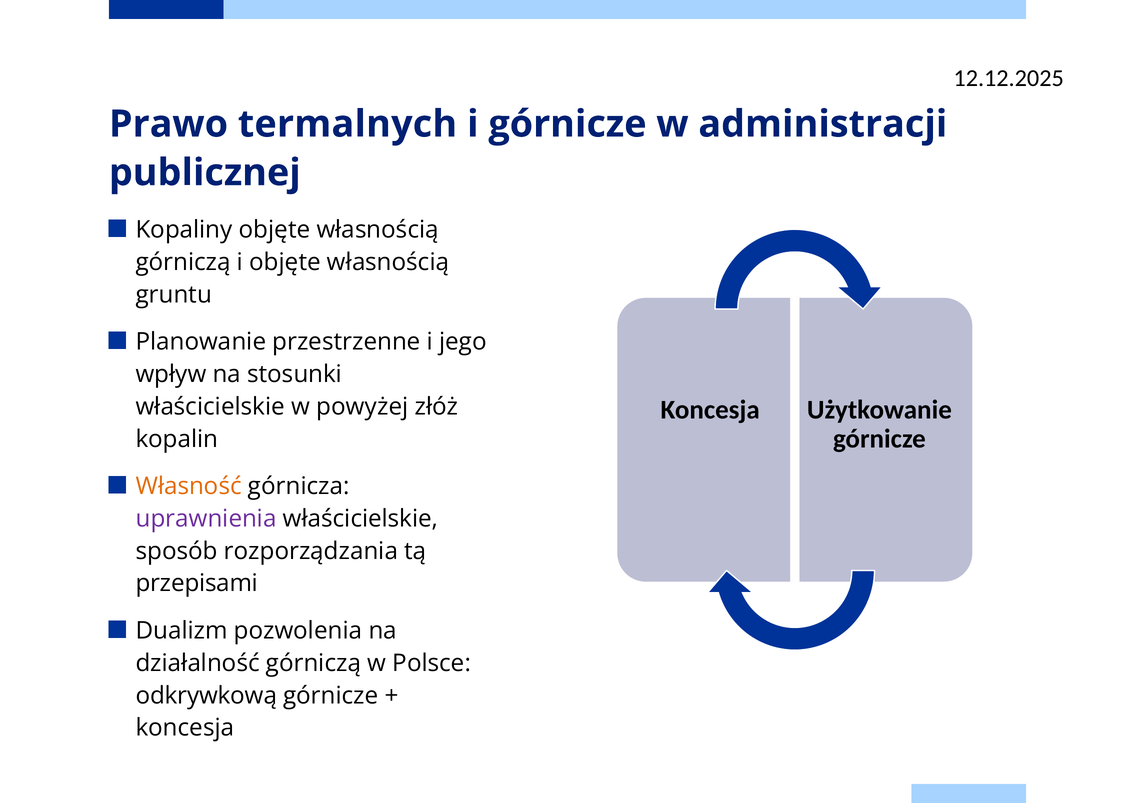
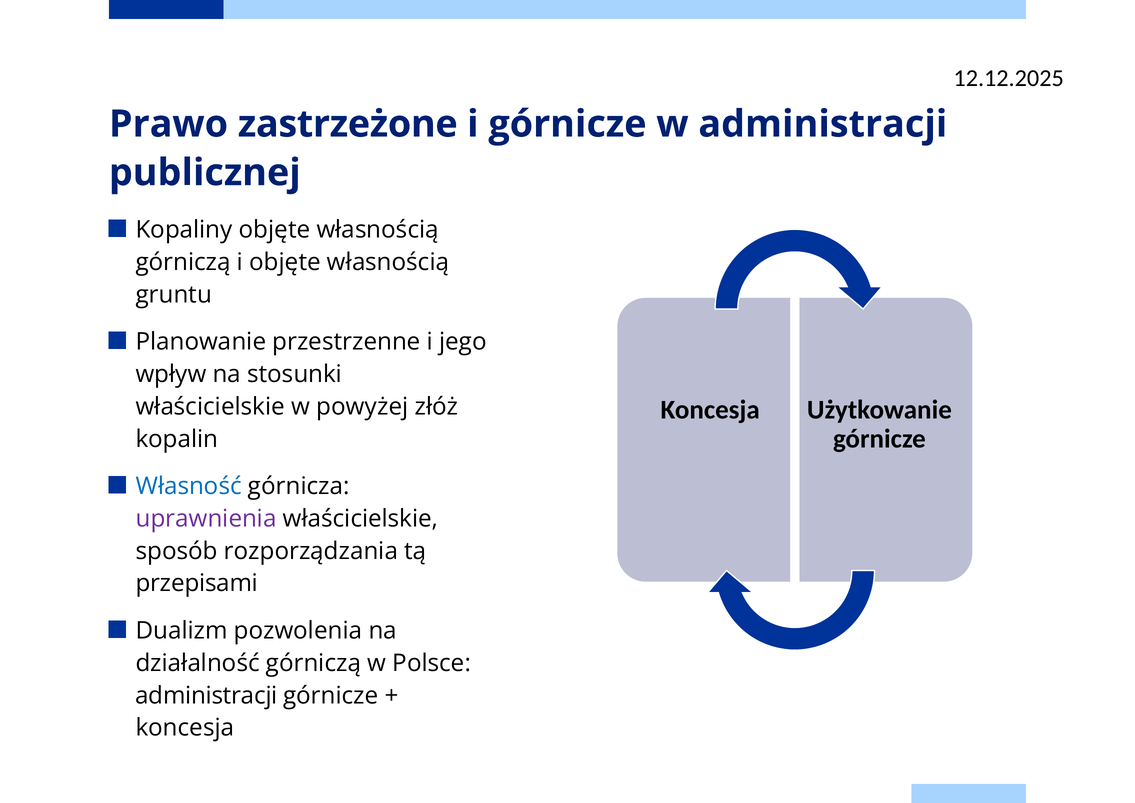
termalnych: termalnych -> zastrzeżone (348, 124)
Własność colour: orange -> blue (189, 486)
odkrywkową: odkrywkową -> administracji (206, 695)
